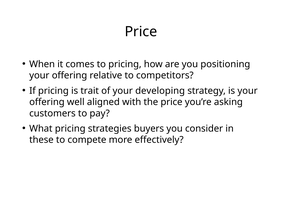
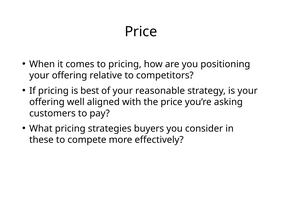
trait: trait -> best (90, 90)
developing: developing -> reasonable (160, 90)
